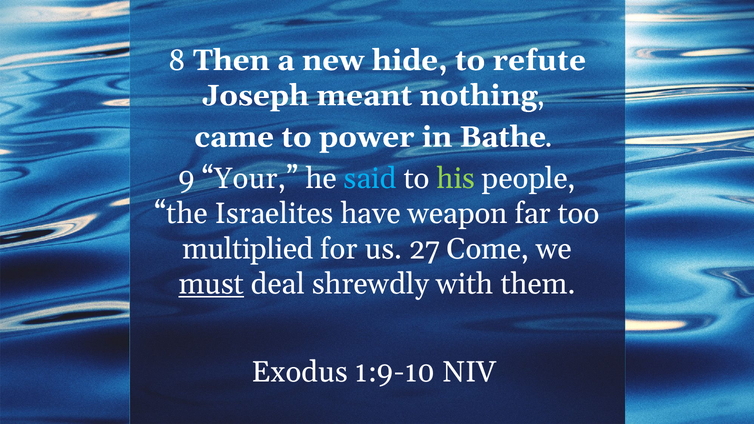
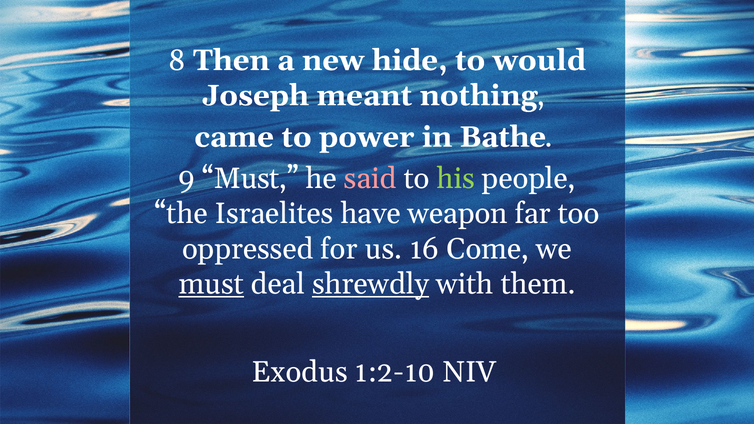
refute: refute -> would (539, 60)
9 Your: Your -> Must (250, 179)
said colour: light blue -> pink (370, 179)
multiplied: multiplied -> oppressed (248, 249)
27: 27 -> 16 (424, 249)
shrewdly underline: none -> present (371, 284)
1:9-10: 1:9-10 -> 1:2-10 (395, 372)
